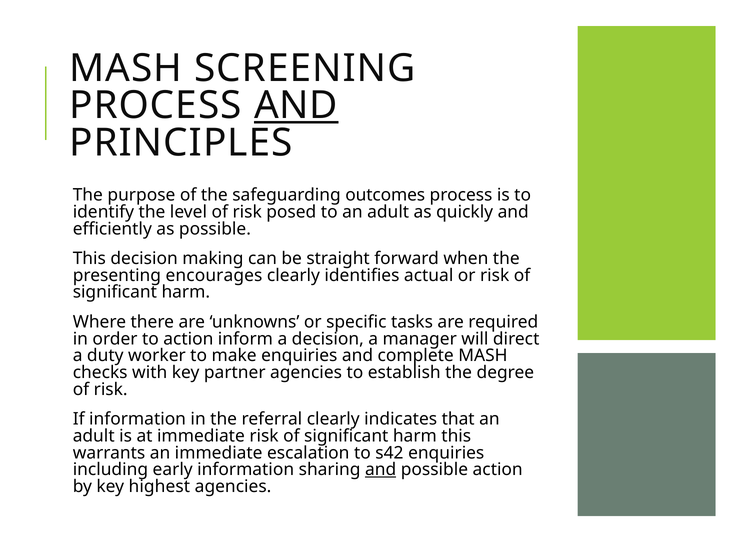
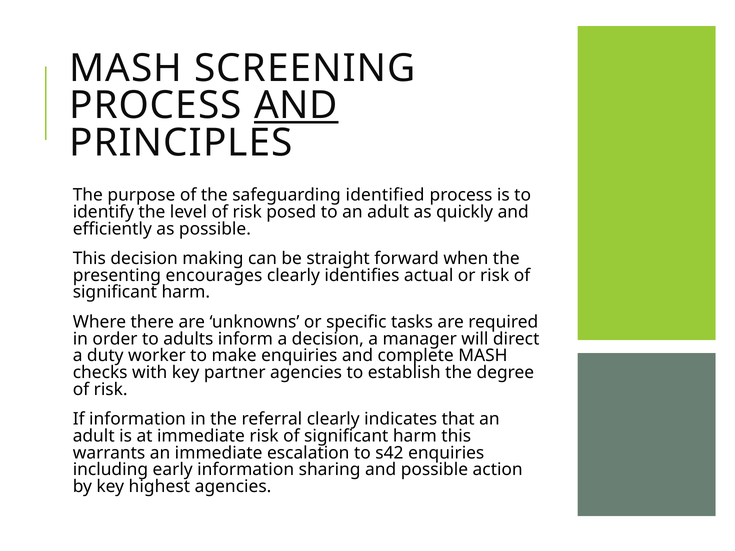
outcomes: outcomes -> identified (385, 195)
to action: action -> adults (188, 339)
and underline: present -> none (381, 470)
